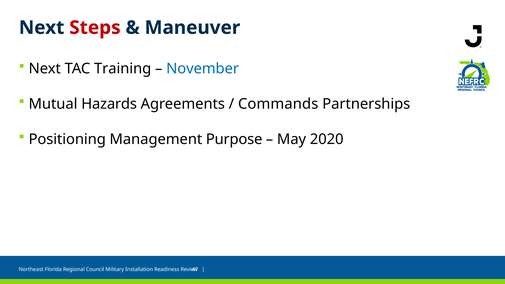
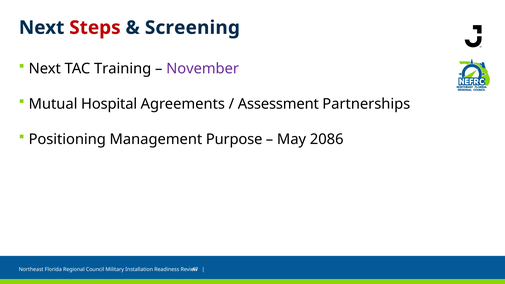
Maneuver: Maneuver -> Screening (192, 28)
November colour: blue -> purple (203, 69)
Hazards: Hazards -> Hospital (109, 104)
Commands: Commands -> Assessment (278, 104)
2020: 2020 -> 2086 (327, 139)
